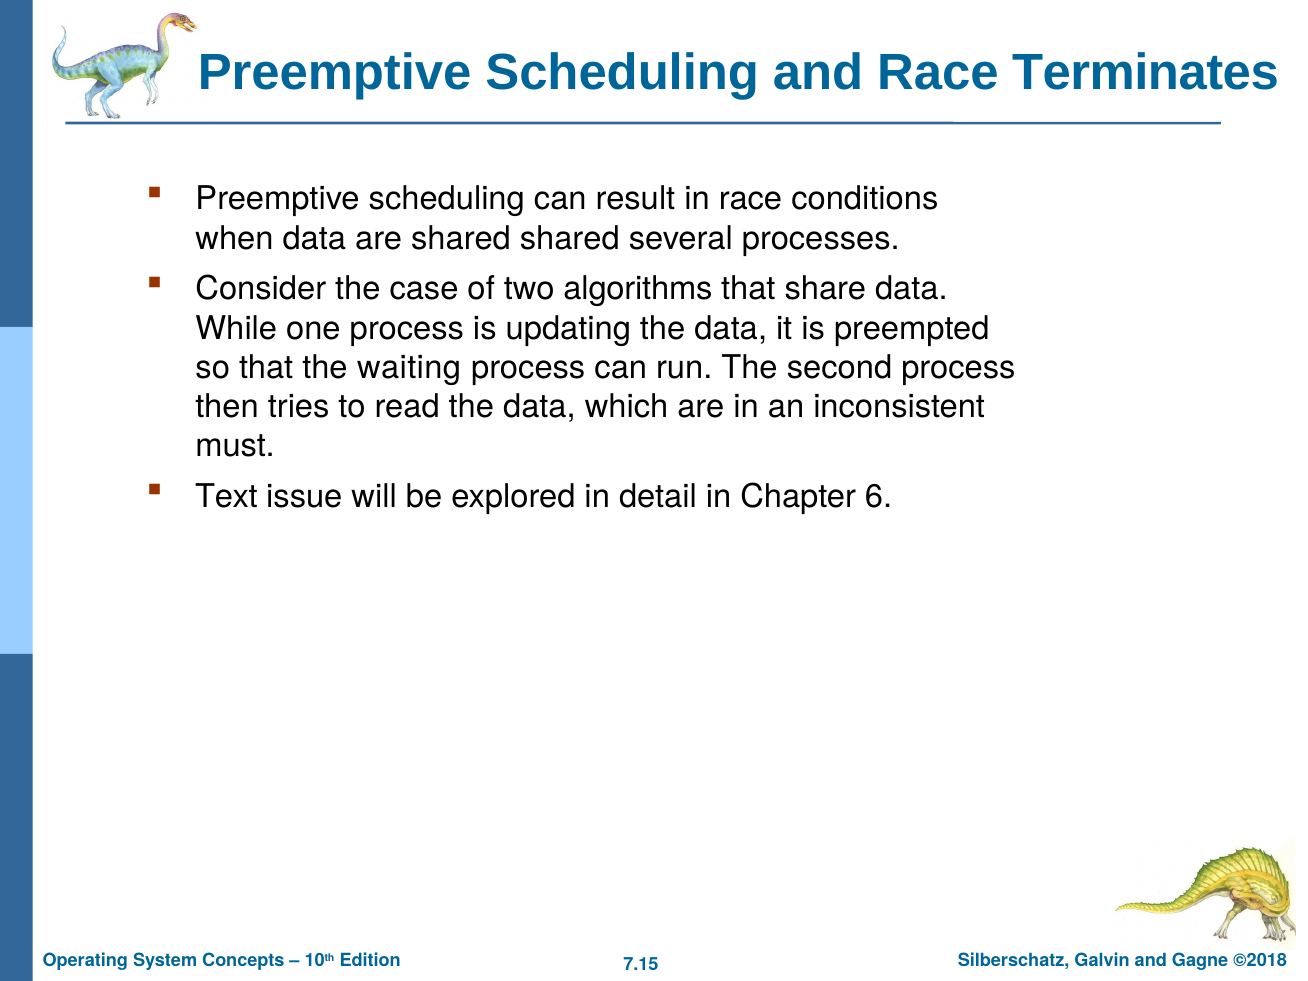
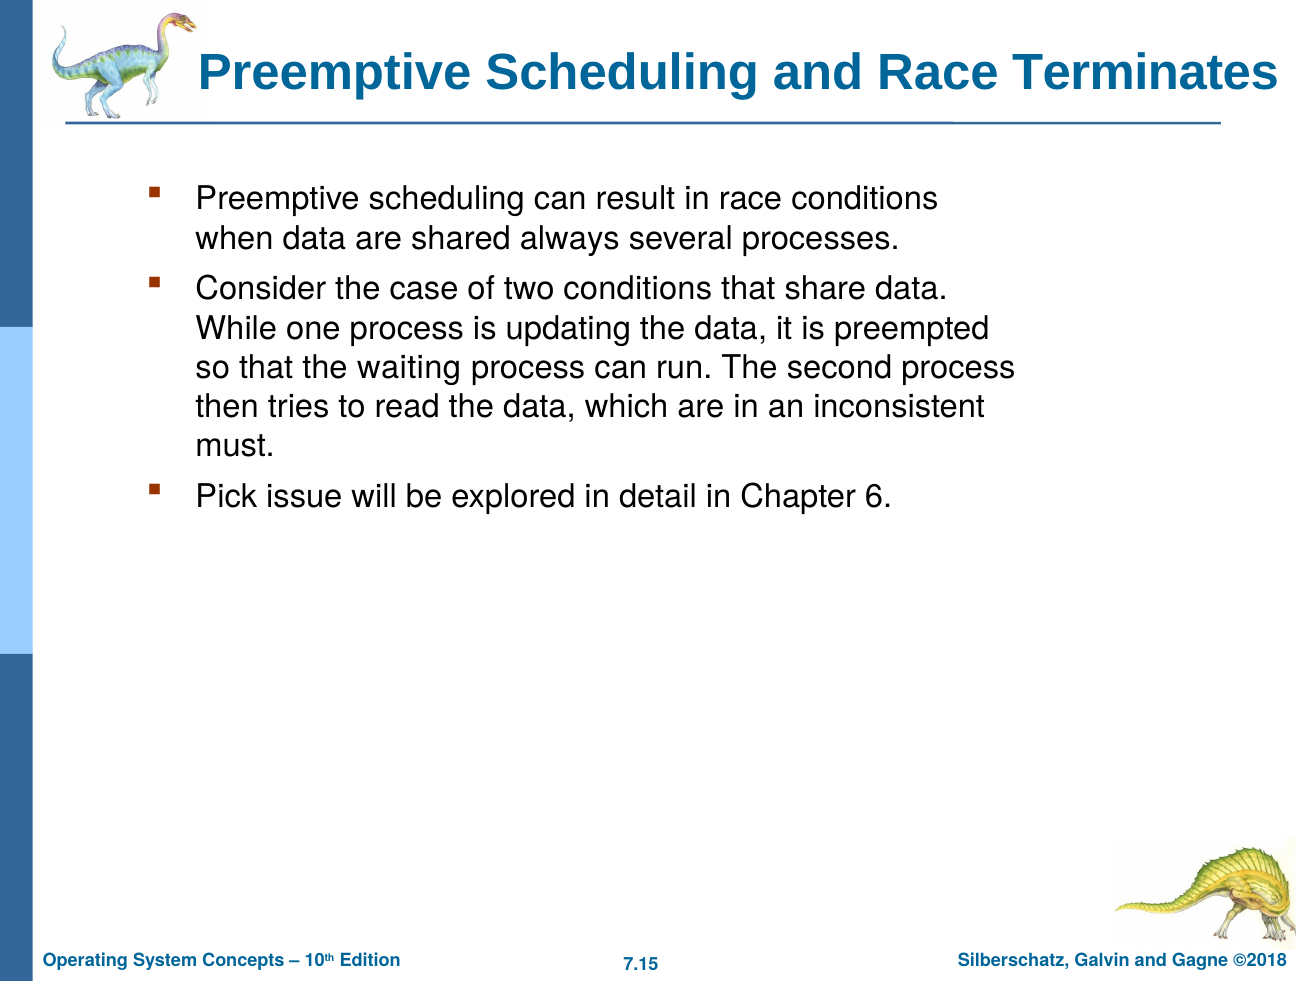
shared shared: shared -> always (570, 238)
two algorithms: algorithms -> conditions (638, 289)
Text: Text -> Pick (226, 497)
